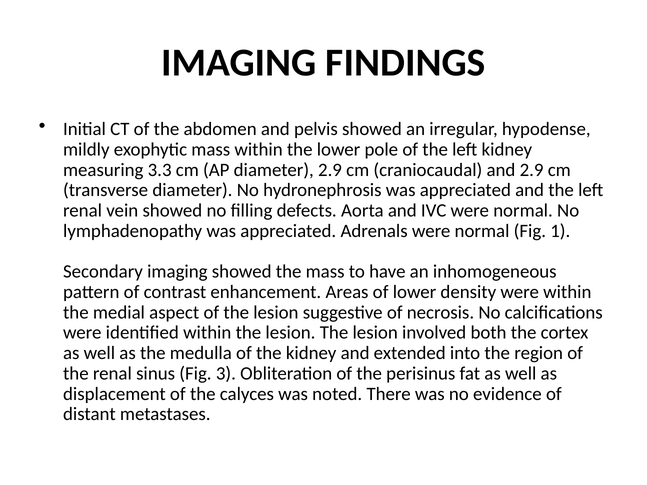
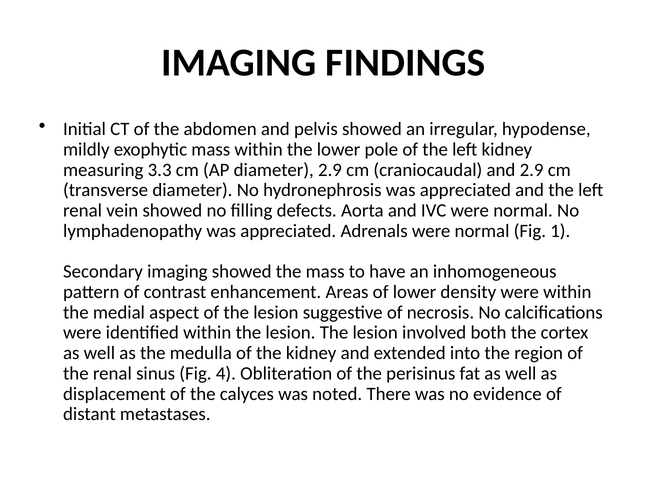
3: 3 -> 4 (226, 374)
